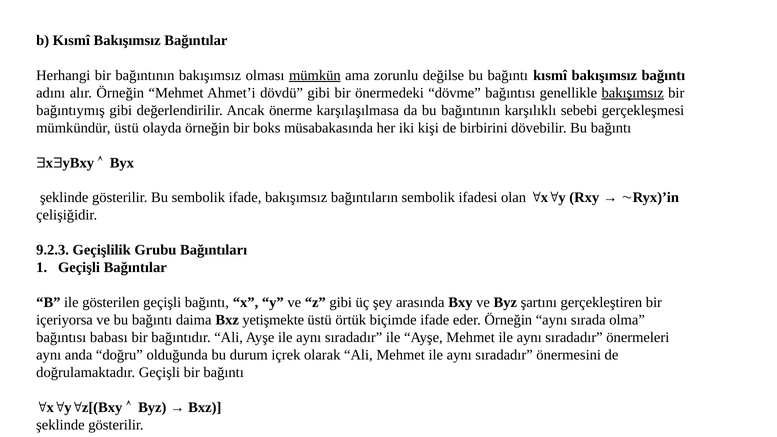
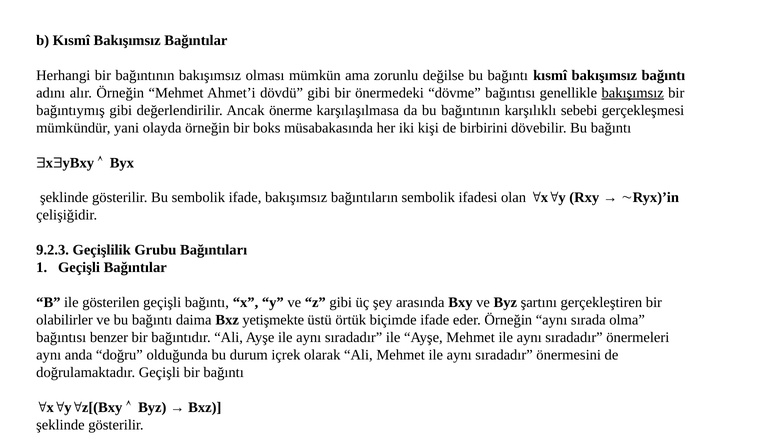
mümkün underline: present -> none (315, 75)
mümkündür üstü: üstü -> yani (127, 128)
içeriyorsa: içeriyorsa -> olabilirler (65, 320)
babası: babası -> benzer (109, 338)
